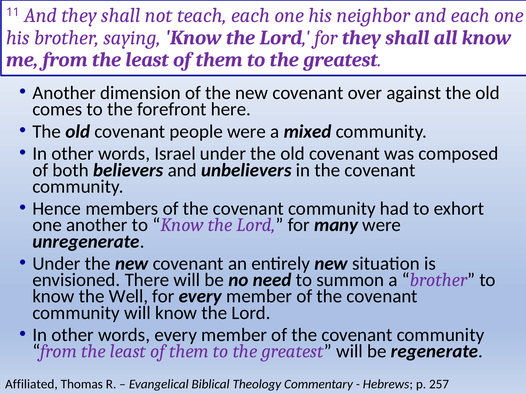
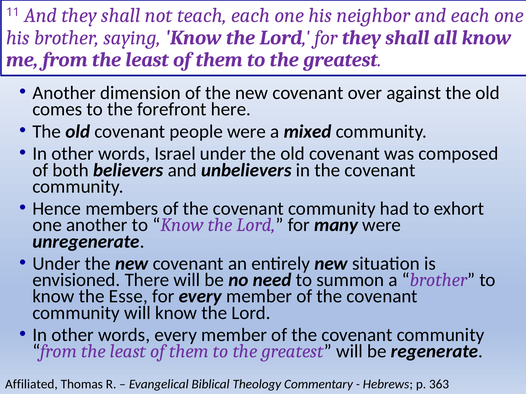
Well: Well -> Esse (128, 297)
257: 257 -> 363 (439, 385)
